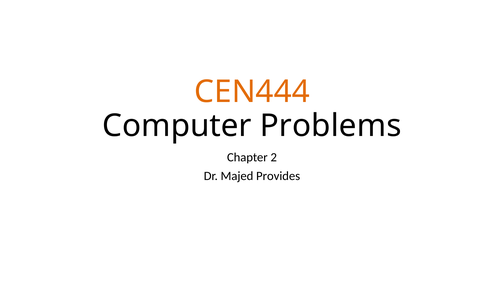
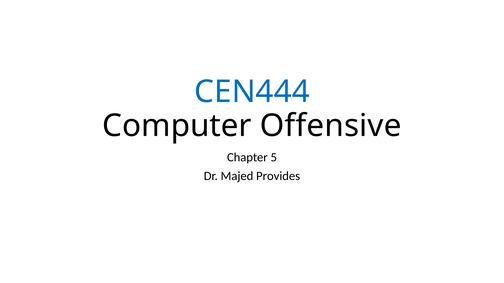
CEN444 colour: orange -> blue (252, 92)
Problems: Problems -> Offensive (331, 126)
2: 2 -> 5 (274, 158)
